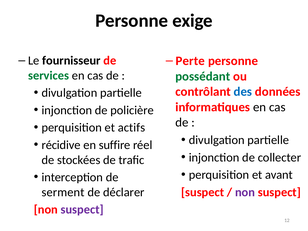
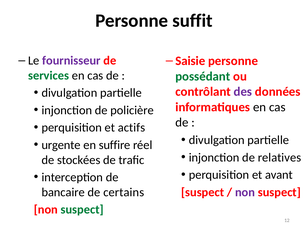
exige: exige -> suffit (192, 21)
fournisseur colour: black -> purple (71, 61)
Perte: Perte -> Saisie (190, 61)
des colour: blue -> purple (243, 92)
récidive: récidive -> urgente (61, 145)
collecter: collecter -> relatives (279, 157)
serment: serment -> bancaire (63, 192)
déclarer: déclarer -> certains (124, 192)
suspect colour: purple -> green (82, 210)
